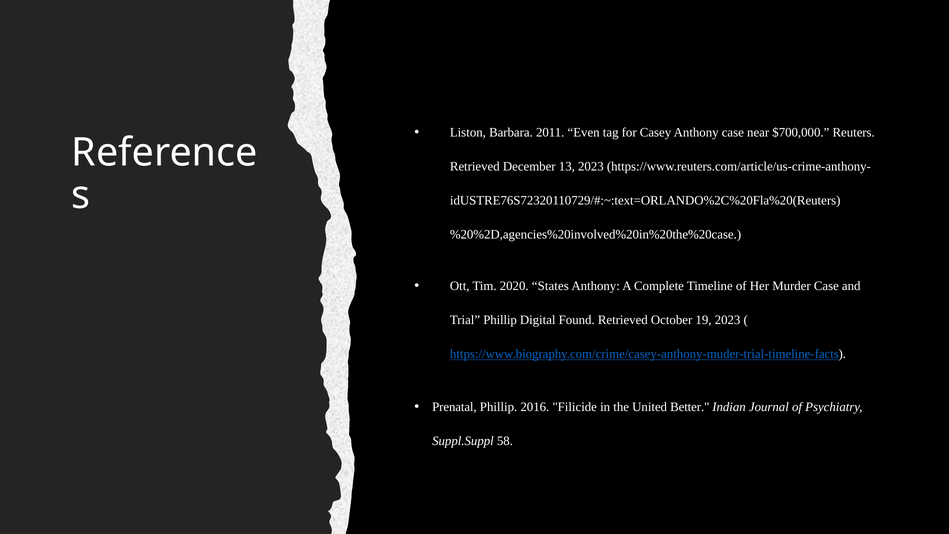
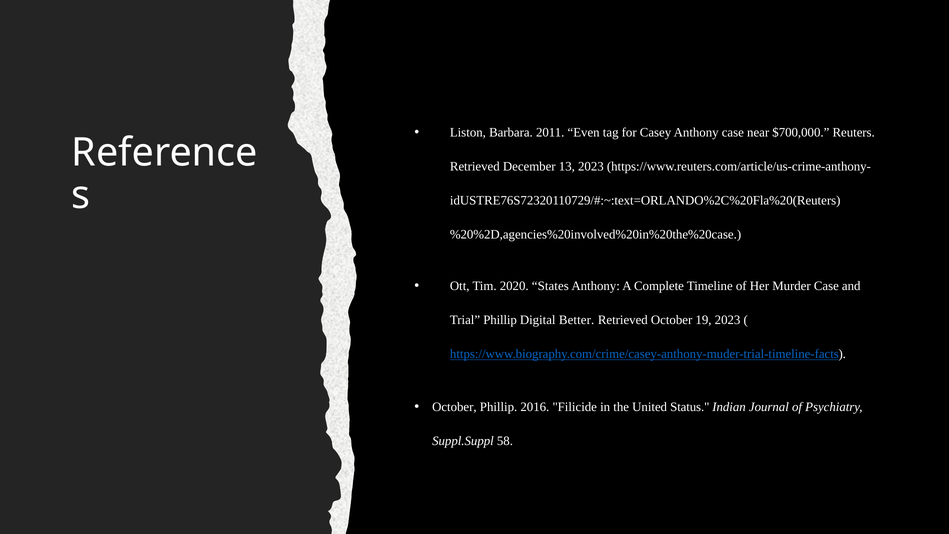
Found: Found -> Better (577, 320)
Prenatal: Prenatal -> October (454, 407)
Better: Better -> Status (690, 407)
